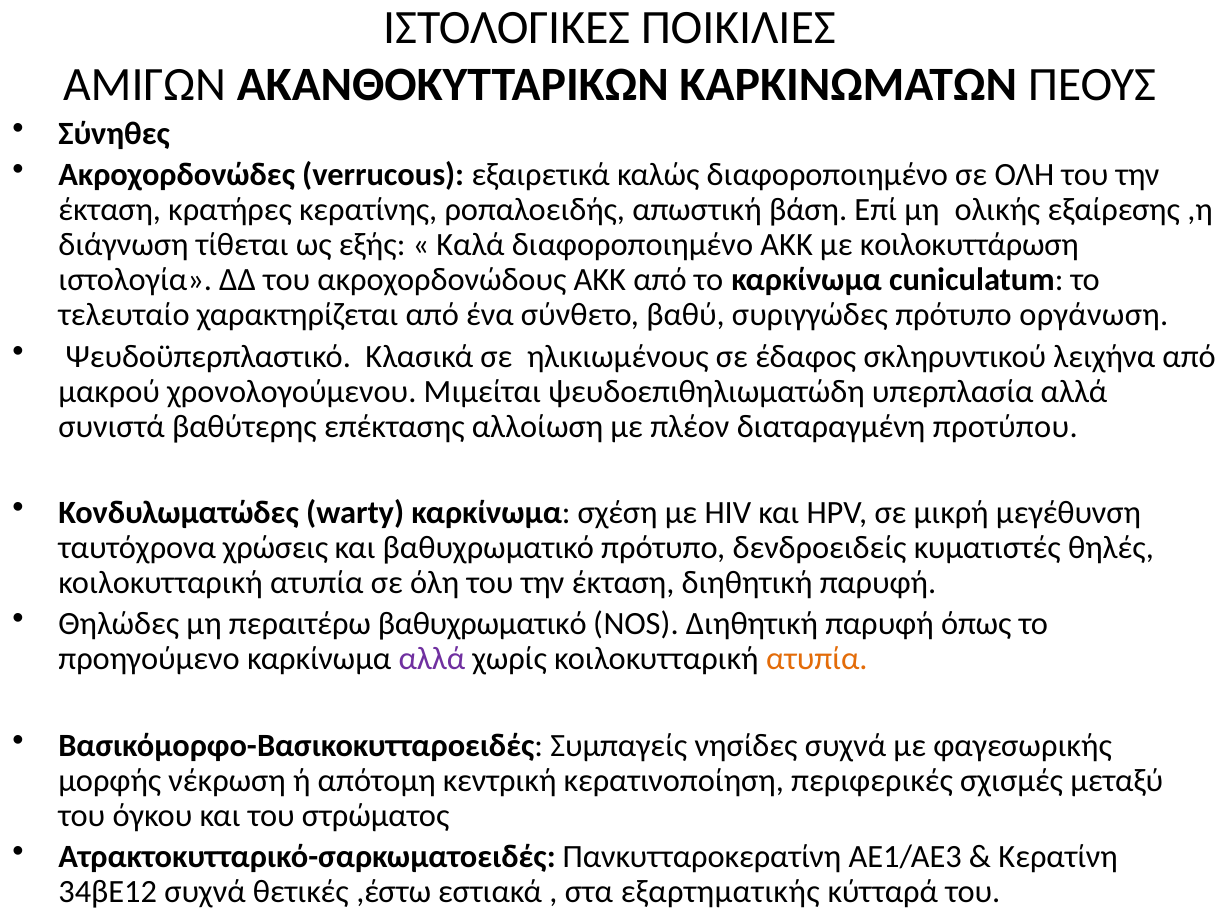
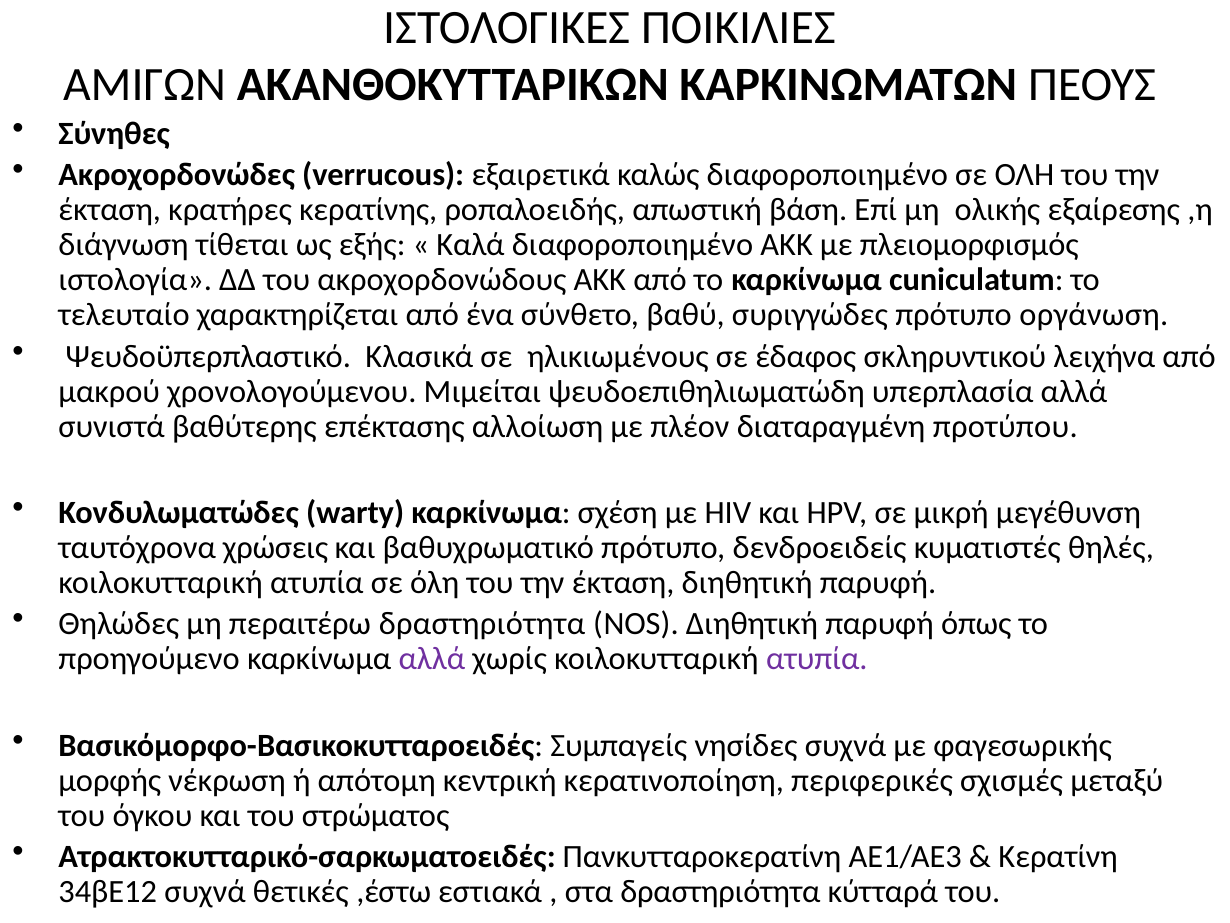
κοιλοκυττάρωση: κοιλοκυττάρωση -> πλειομορφισμός (969, 245)
περαιτέρω βαθυχρωματικό: βαθυχρωματικό -> δραστηριότητα (482, 624)
ατυπία colour: orange -> purple (817, 659)
στα εξαρτηματικής: εξαρτηματικής -> δραστηριότητα (720, 891)
